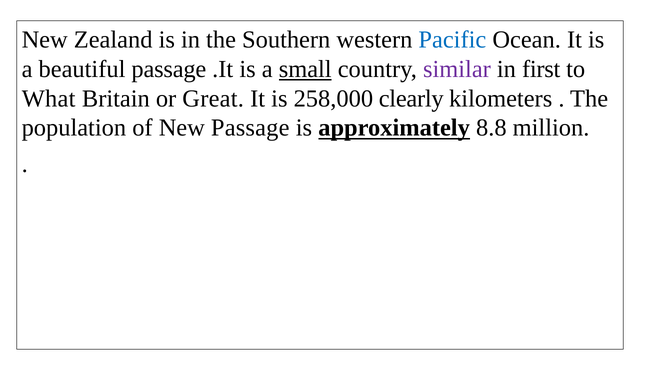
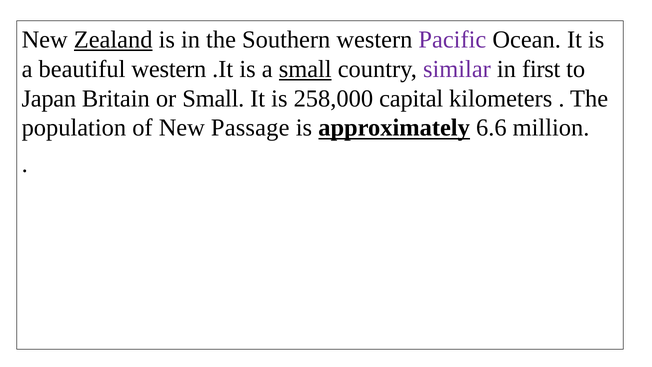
Zealand underline: none -> present (113, 40)
Pacific colour: blue -> purple (452, 40)
beautiful passage: passage -> western (169, 69)
What: What -> Japan (49, 98)
or Great: Great -> Small (213, 98)
clearly: clearly -> capital (411, 98)
8.8: 8.8 -> 6.6 (491, 128)
